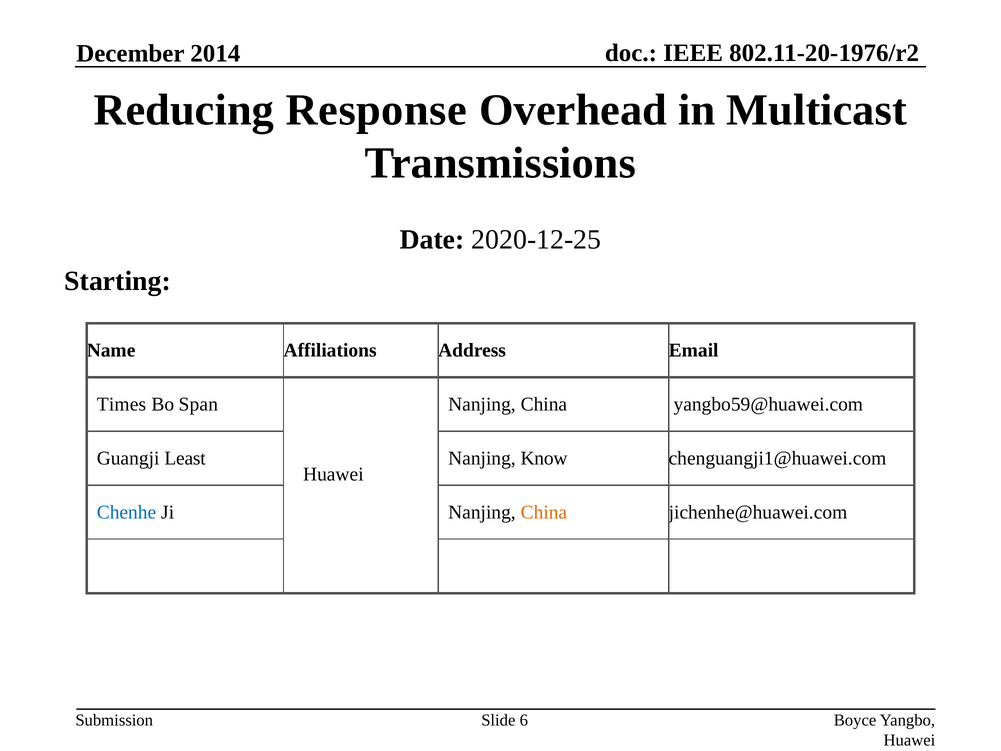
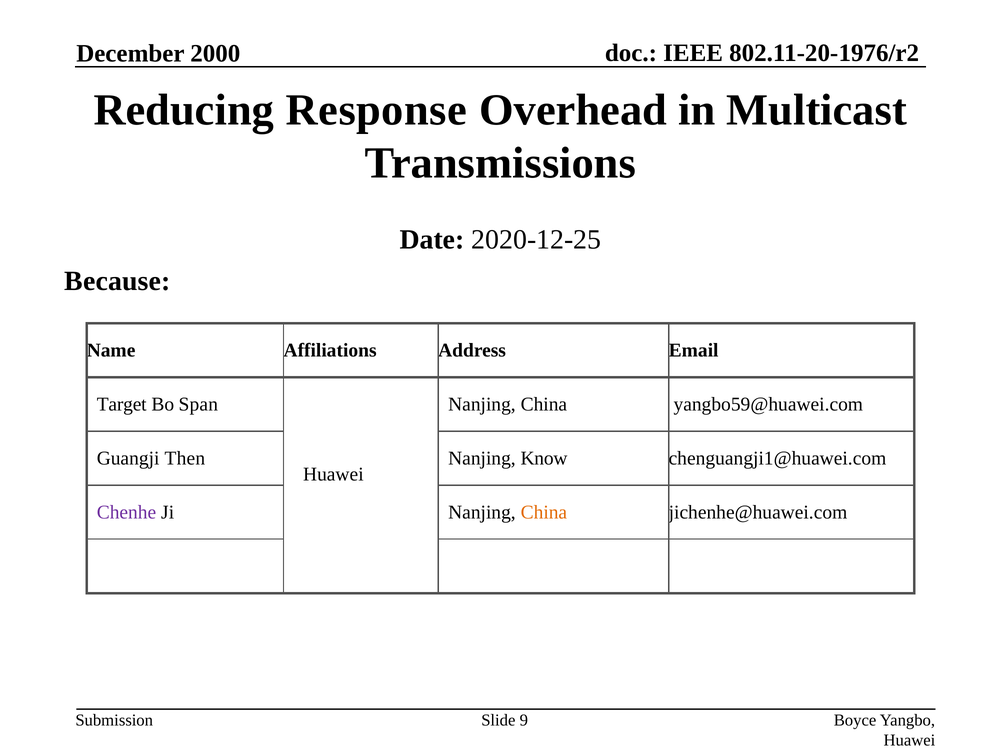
2014: 2014 -> 2000 (215, 53)
Starting: Starting -> Because (117, 281)
Times: Times -> Target (122, 404)
Least: Least -> Then (185, 458)
Chenhe colour: blue -> purple (127, 512)
6: 6 -> 9 (524, 720)
